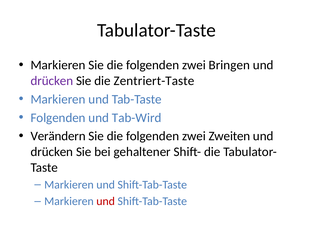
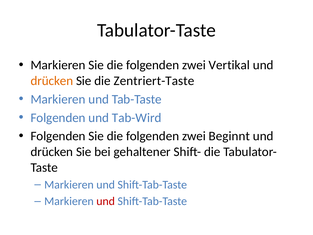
Bringen: Bringen -> Vertikal (229, 65)
drücken colour: purple -> orange (52, 81)
Verändern: Verändern -> Folgenden (58, 136)
Zweiten: Zweiten -> Beginnt (229, 136)
